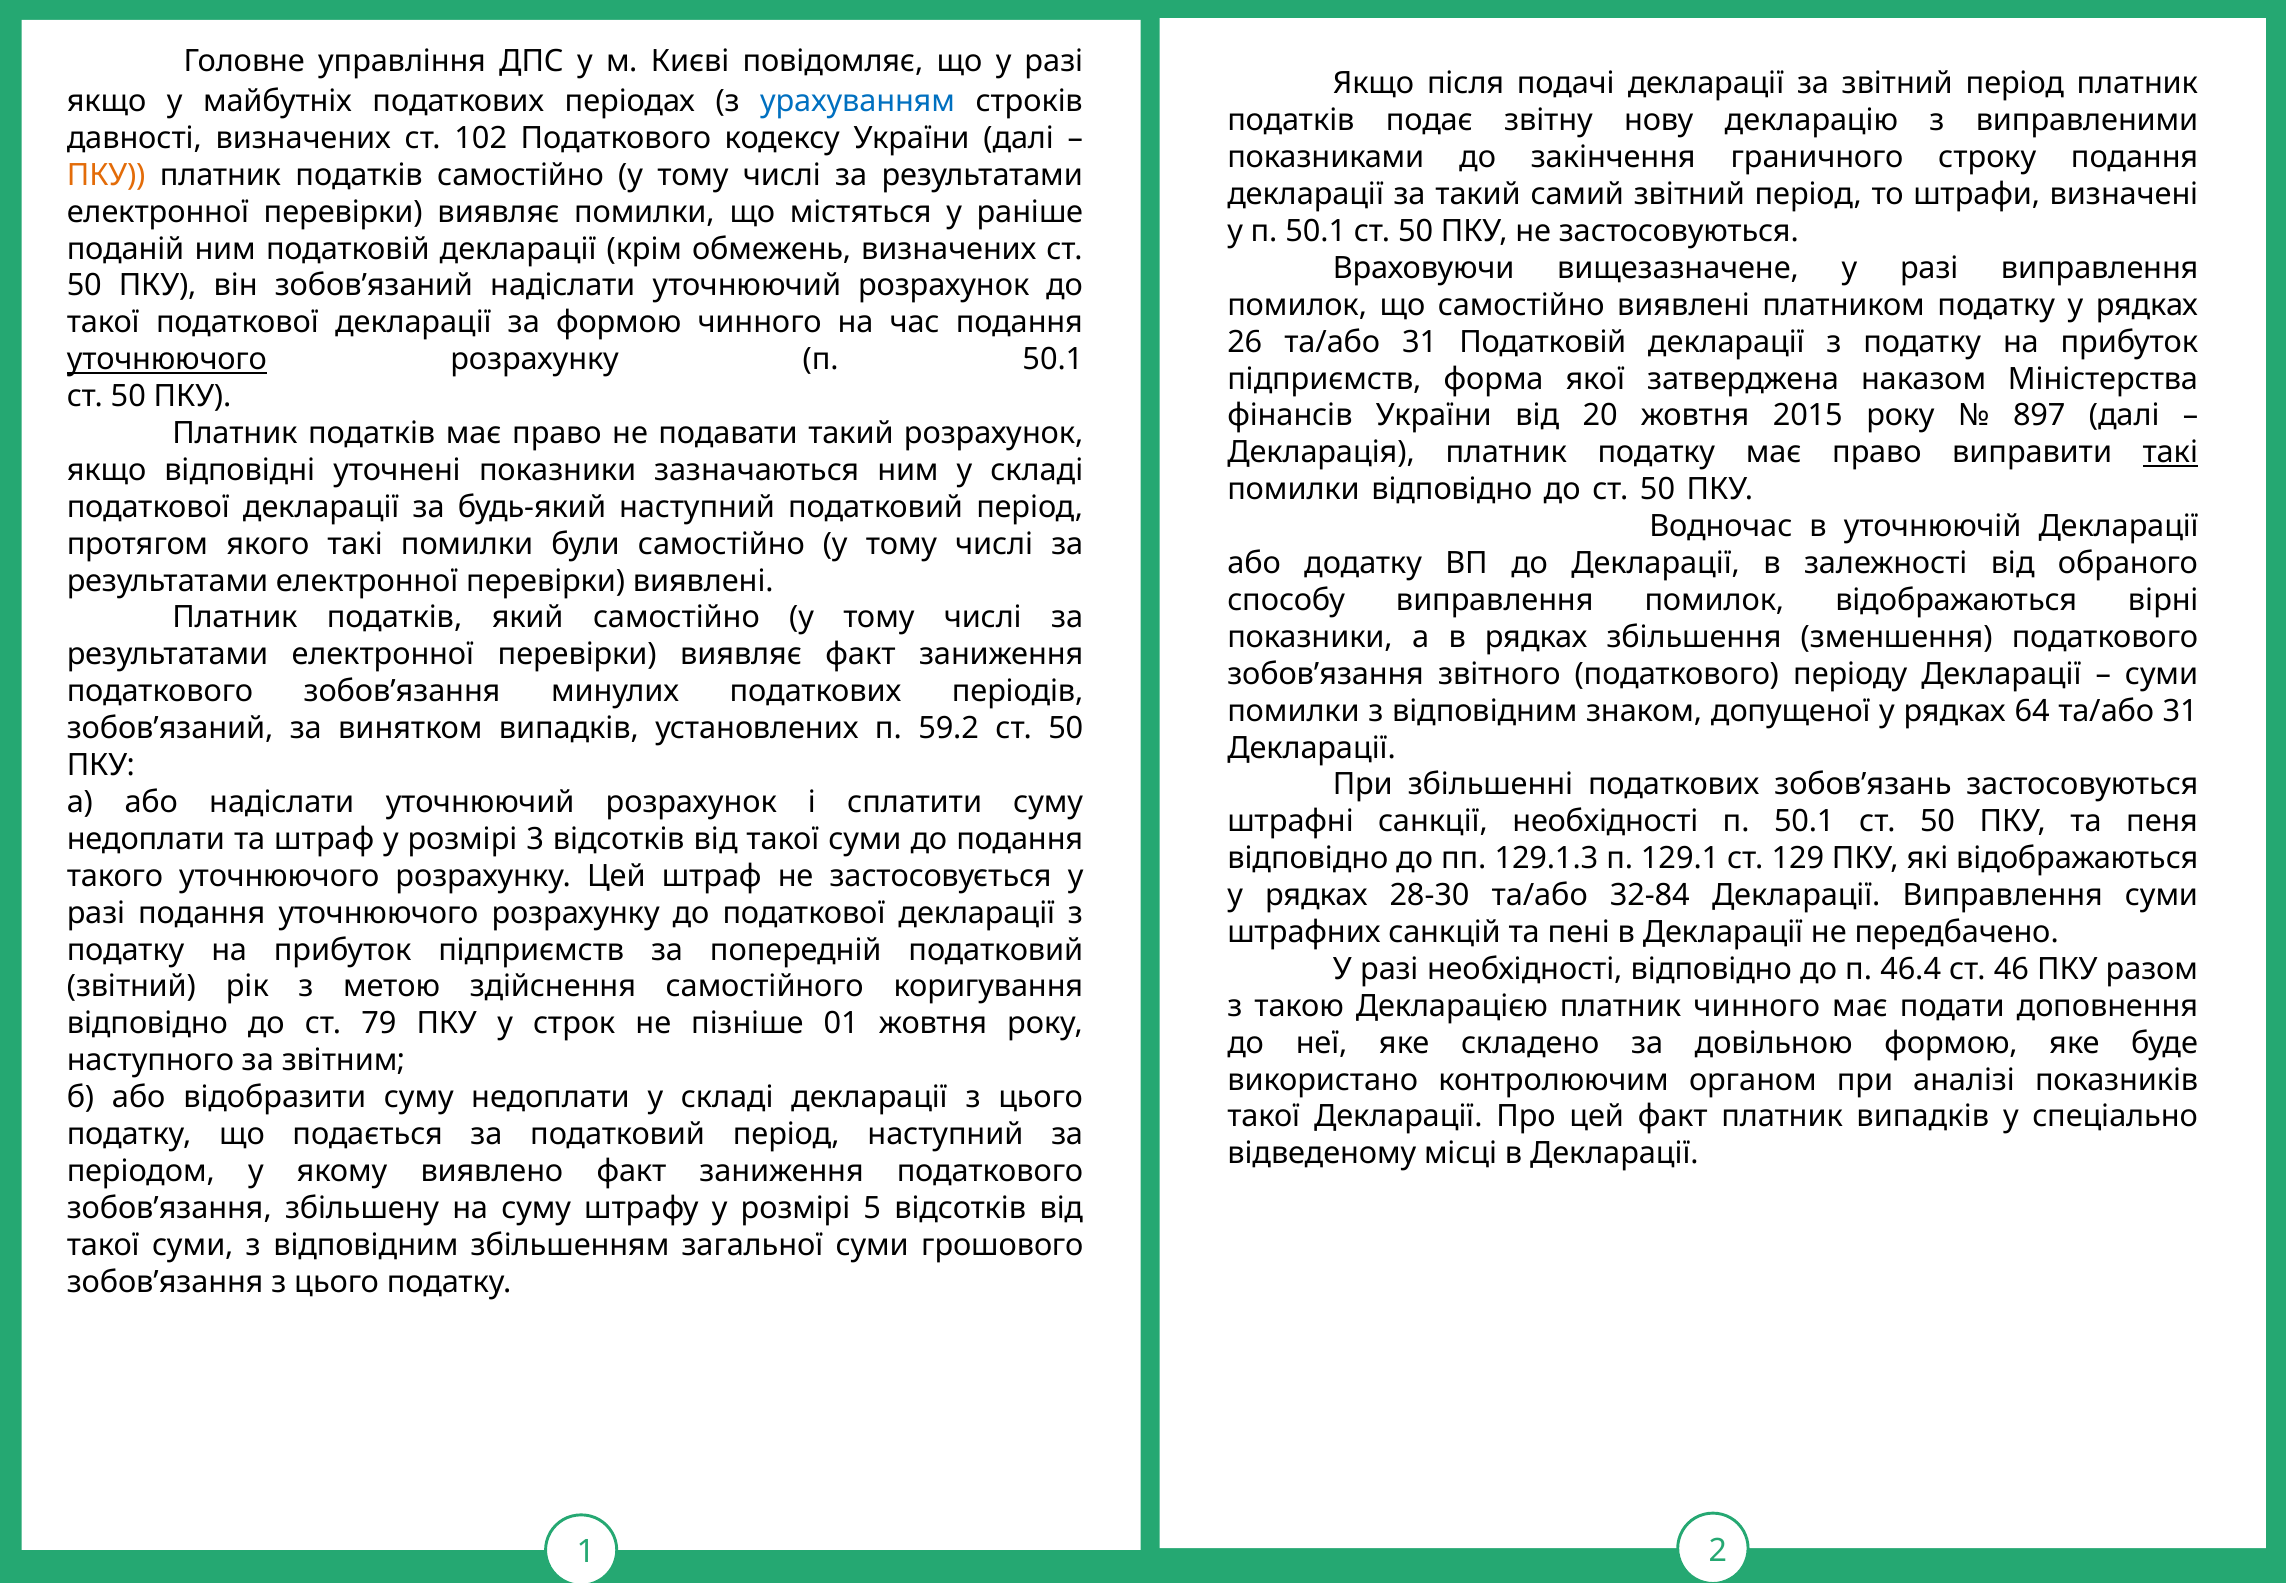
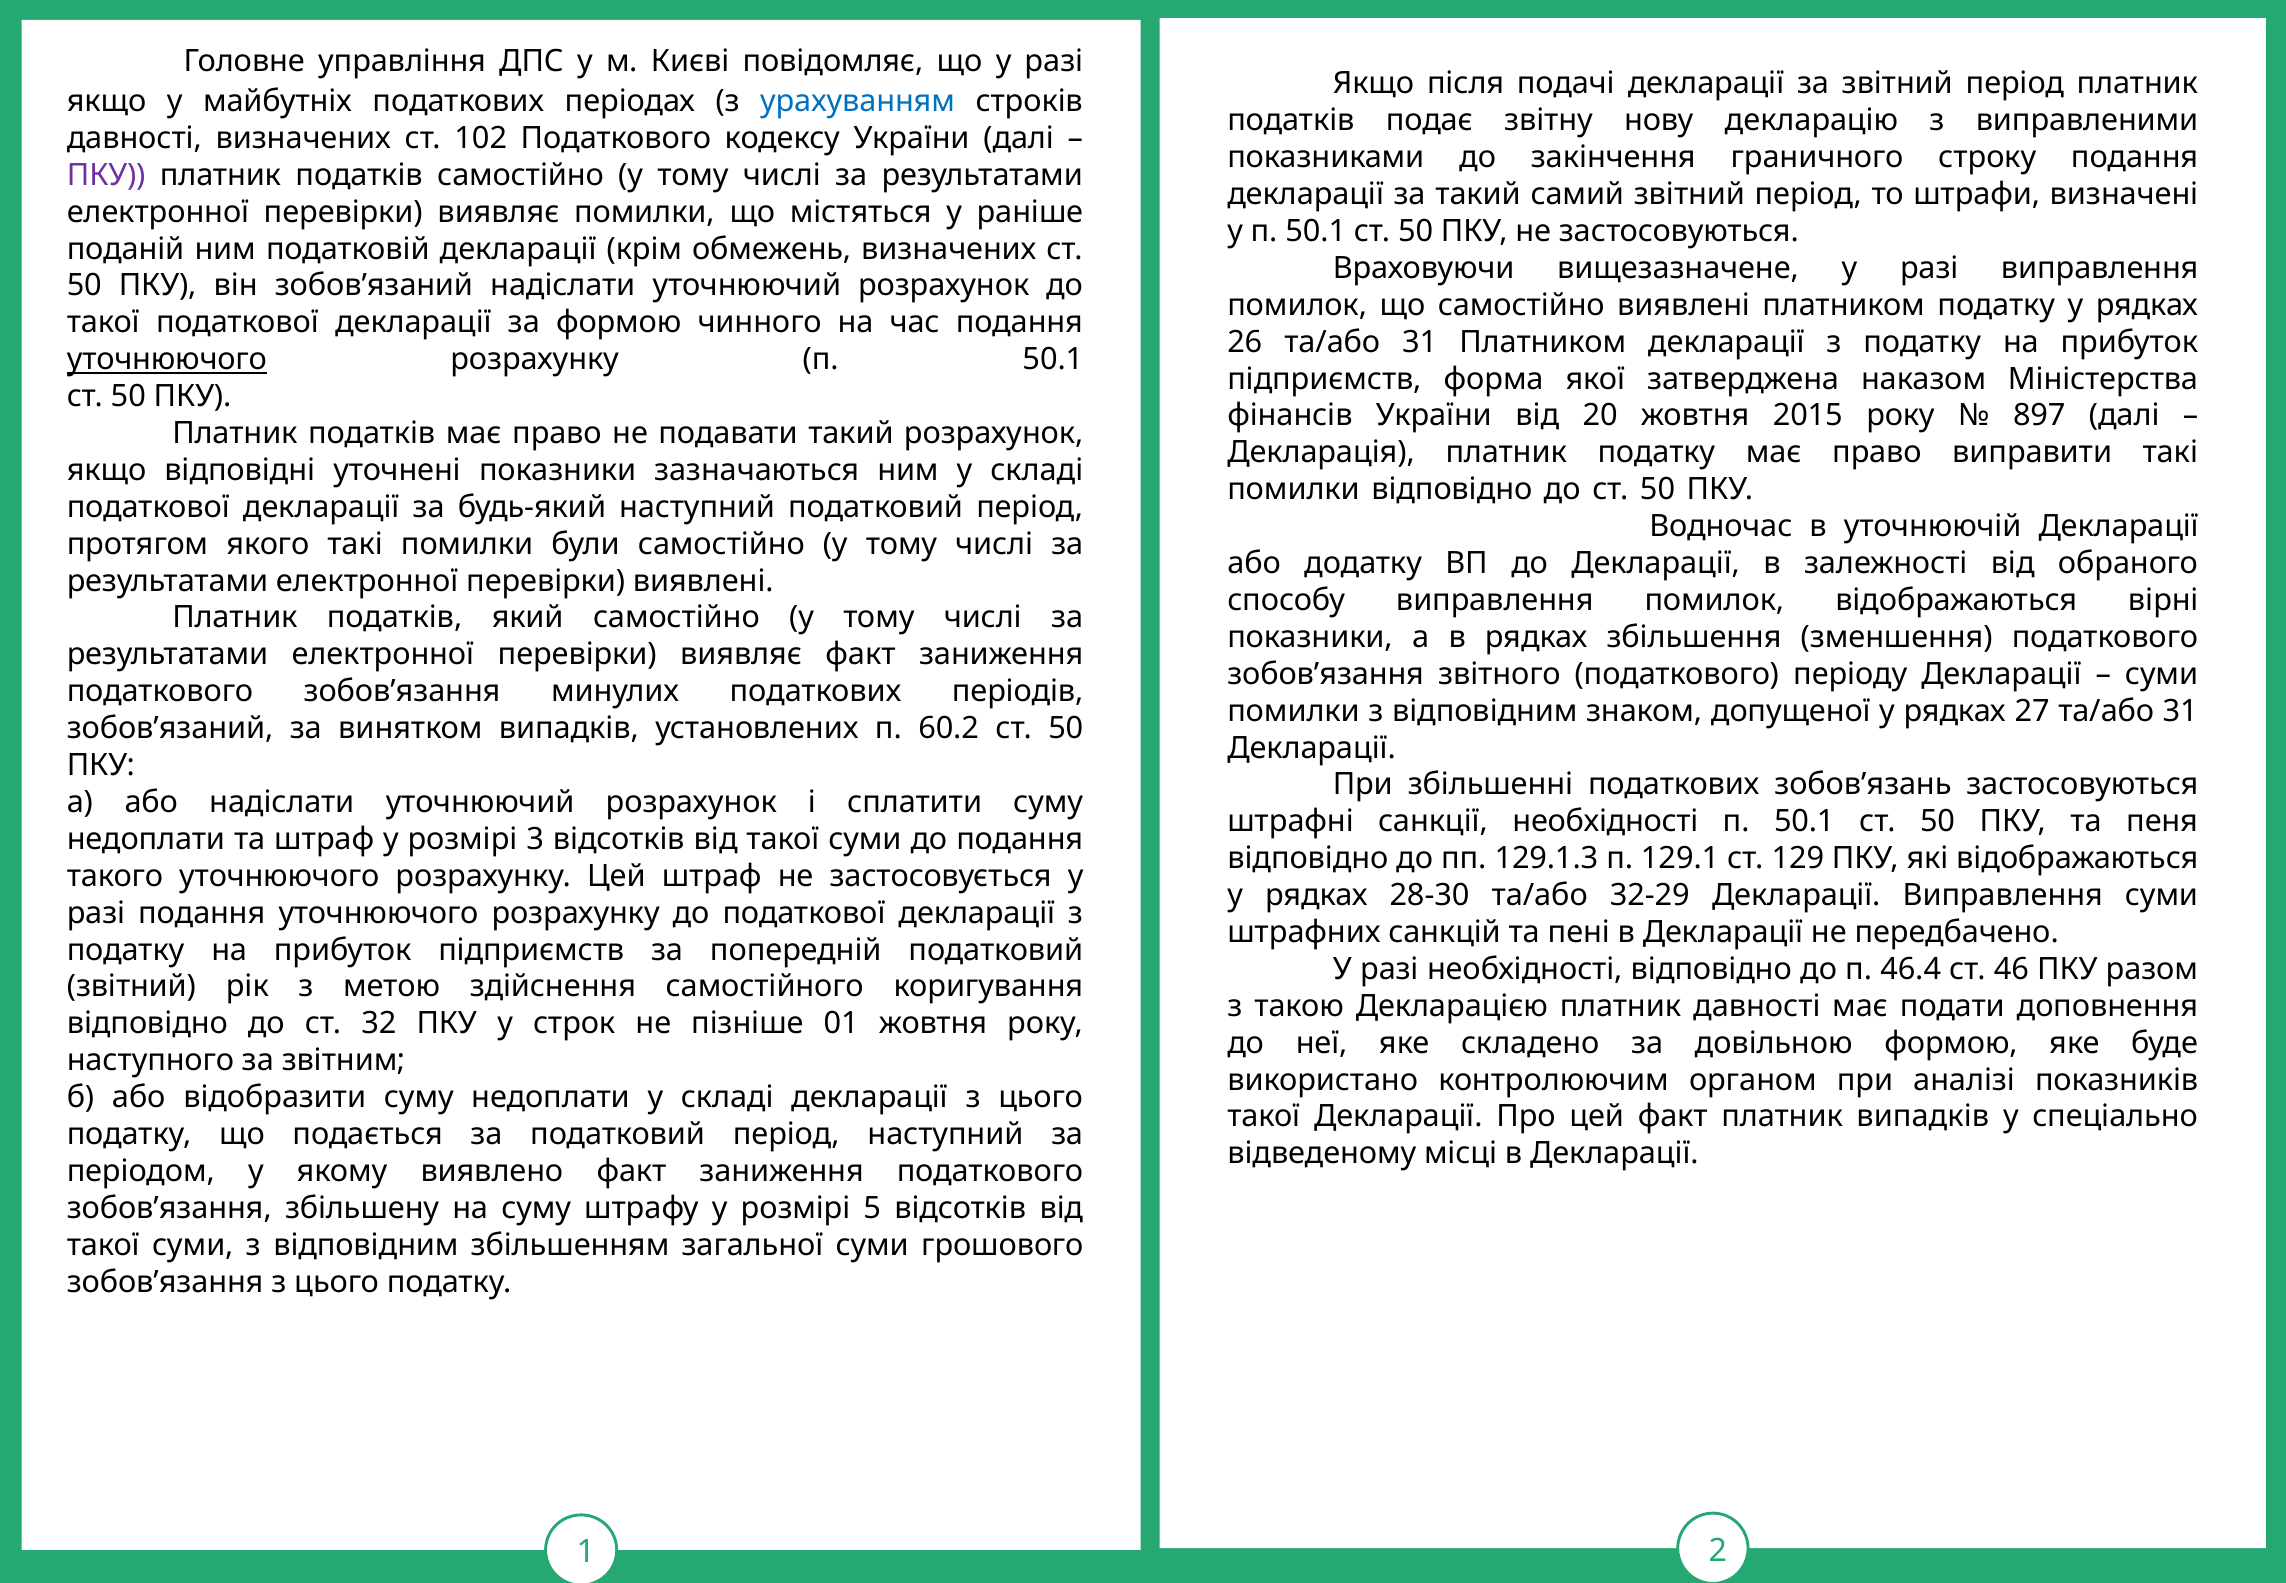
ПКУ colour: orange -> purple (106, 175)
31 Податковій: Податковій -> Платником (1543, 342)
такі underline: present -> none (2170, 453)
64: 64 -> 27 (2032, 711)
59.2: 59.2 -> 60.2 (949, 728)
32-84: 32-84 -> 32-29 (1650, 895)
платник чинного: чинного -> давності (1757, 1006)
79: 79 -> 32 (379, 1023)
